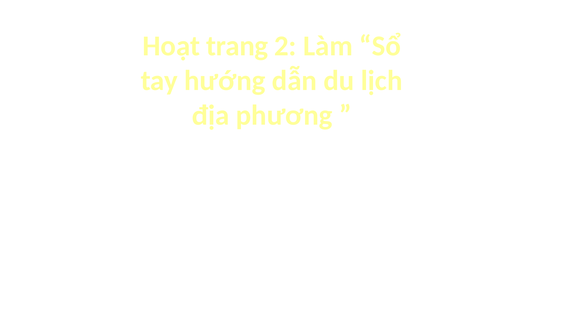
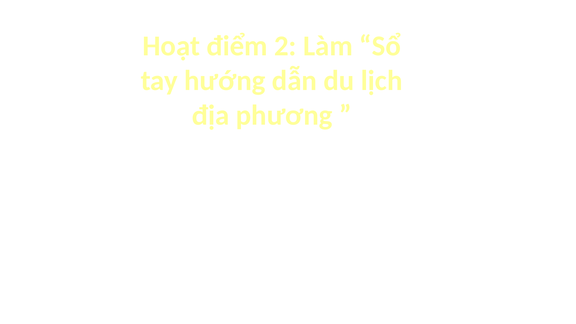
trang: trang -> điểm (237, 46)
